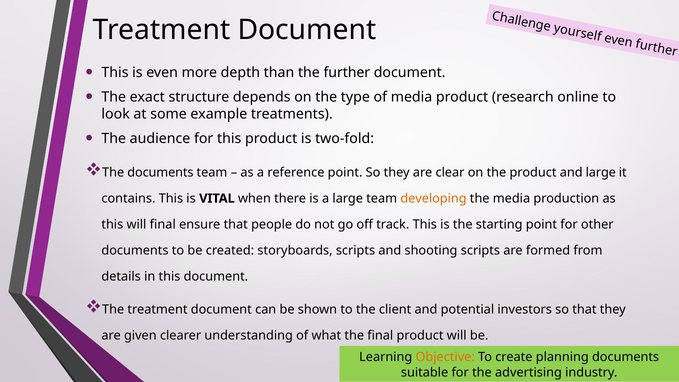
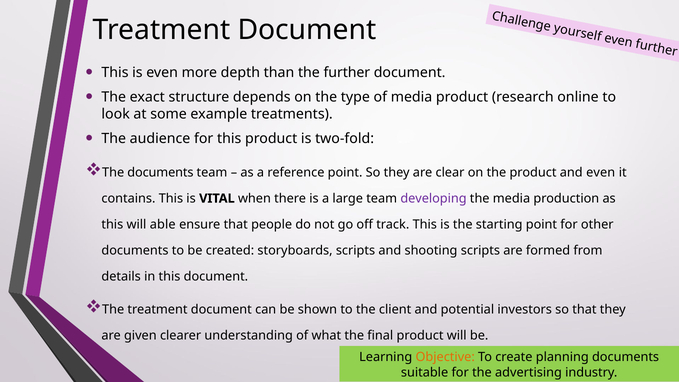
and large: large -> even (601, 172)
developing colour: orange -> purple (433, 198)
will final: final -> able (163, 224)
